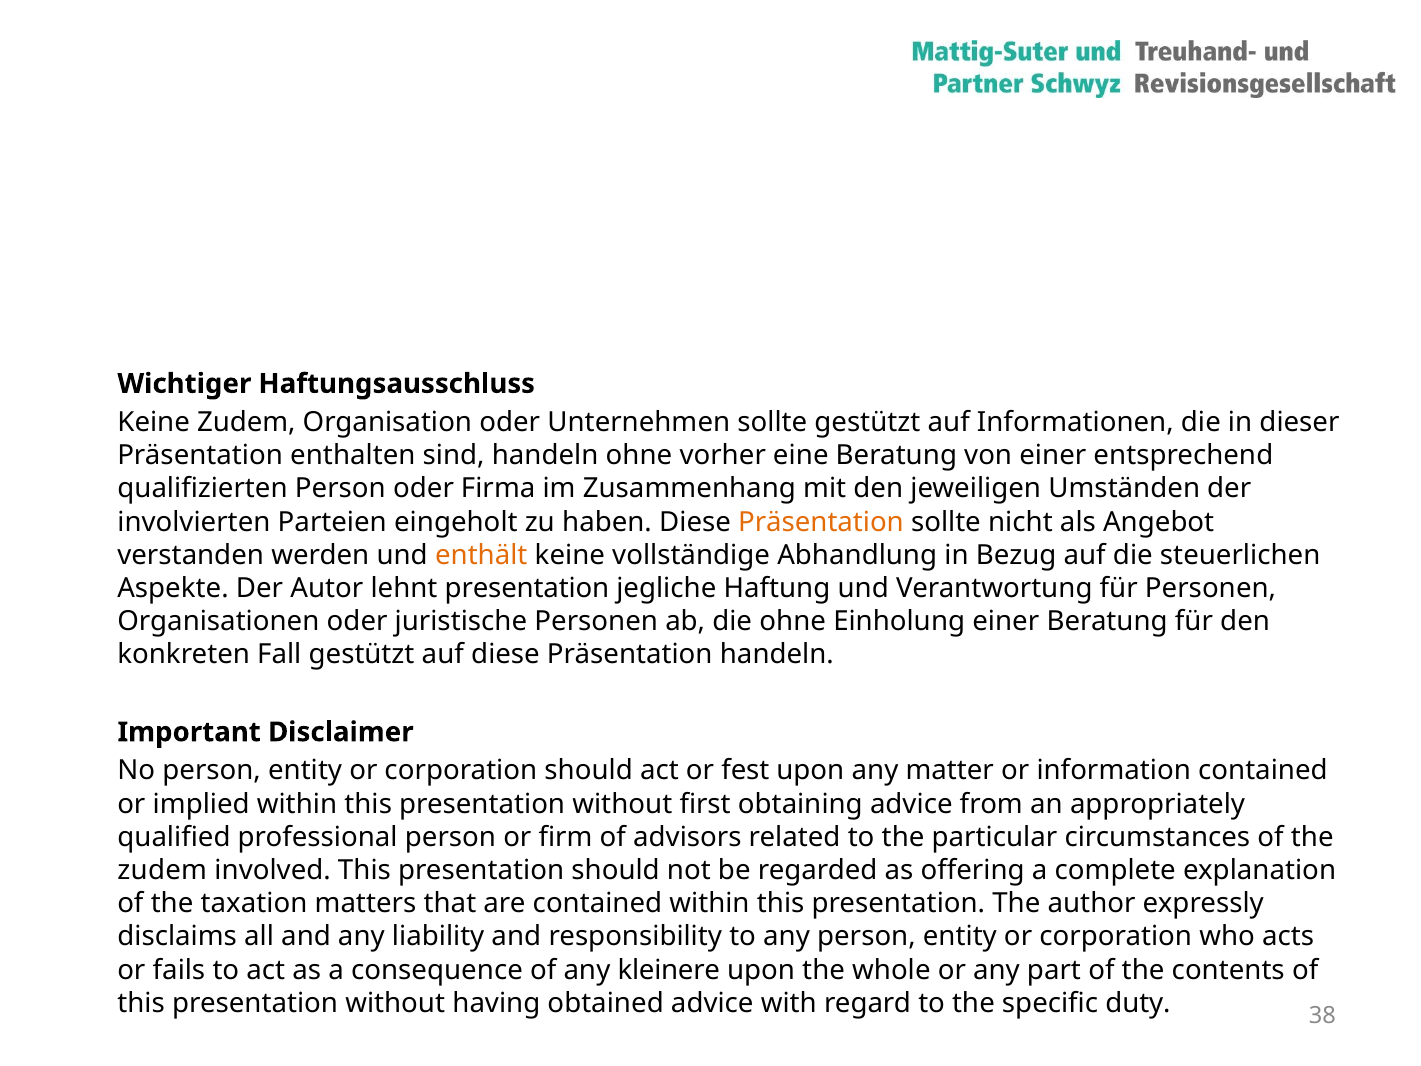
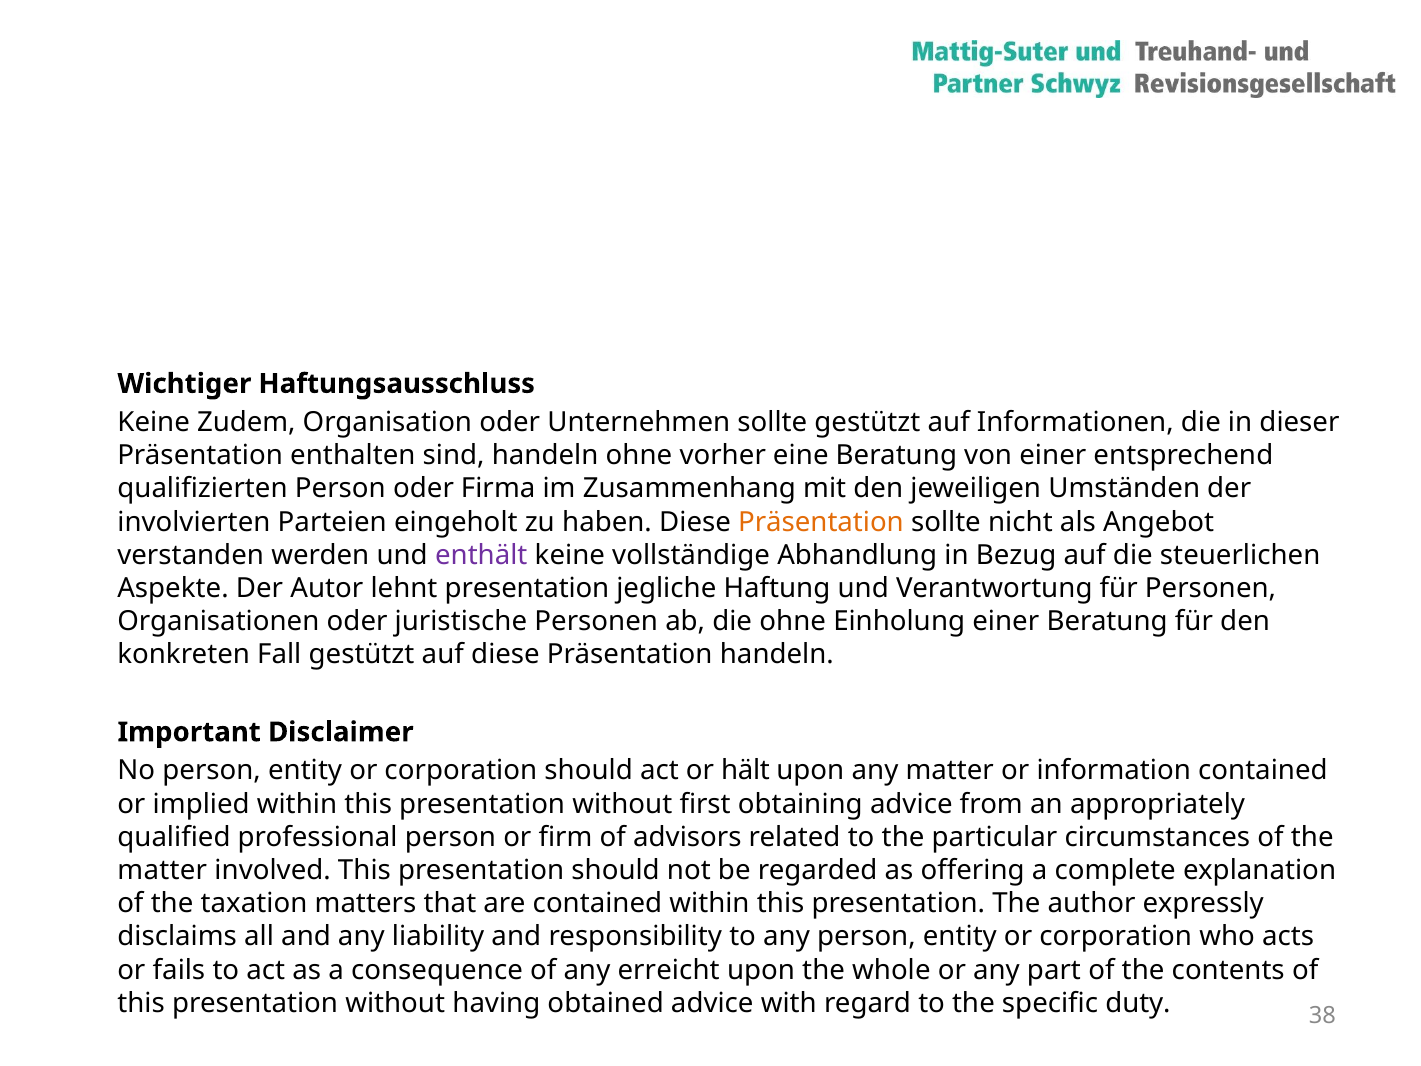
enthält colour: orange -> purple (481, 555)
fest: fest -> hält (745, 771)
zudem: zudem -> matter (162, 870)
kleinere: kleinere -> erreicht (669, 970)
